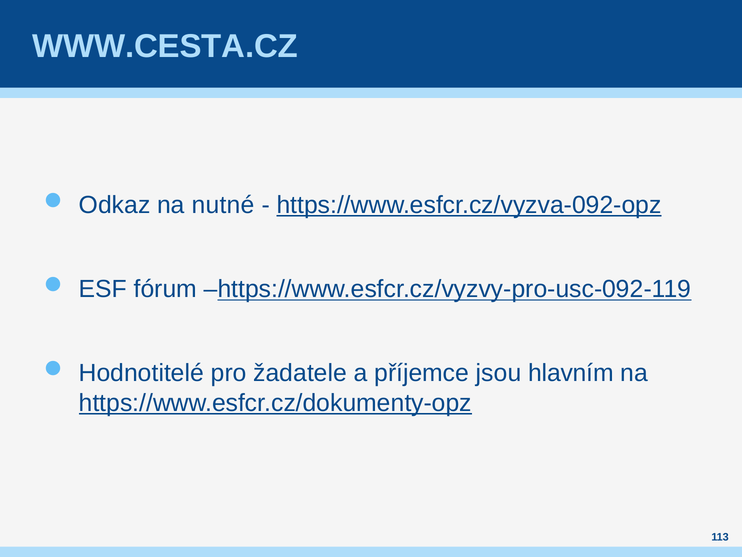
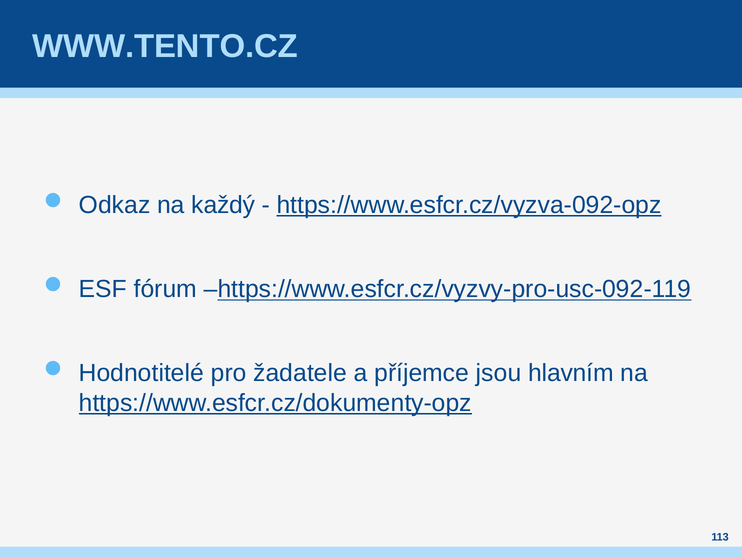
WWW.CESTA.CZ: WWW.CESTA.CZ -> WWW.TENTO.CZ (165, 46)
nutné: nutné -> každý (223, 205)
